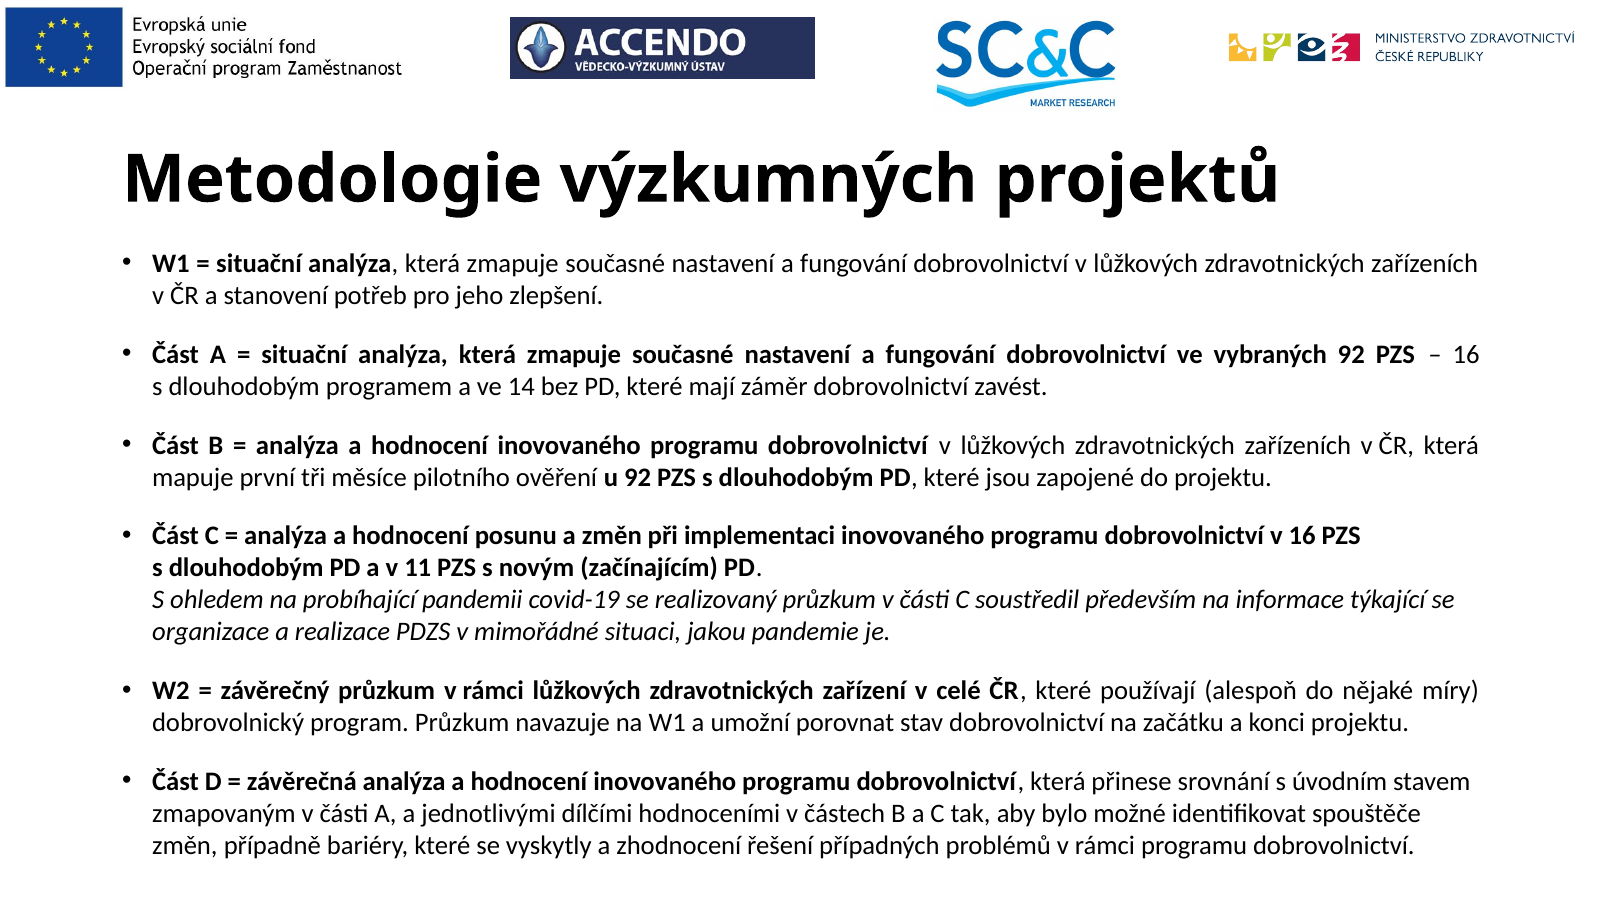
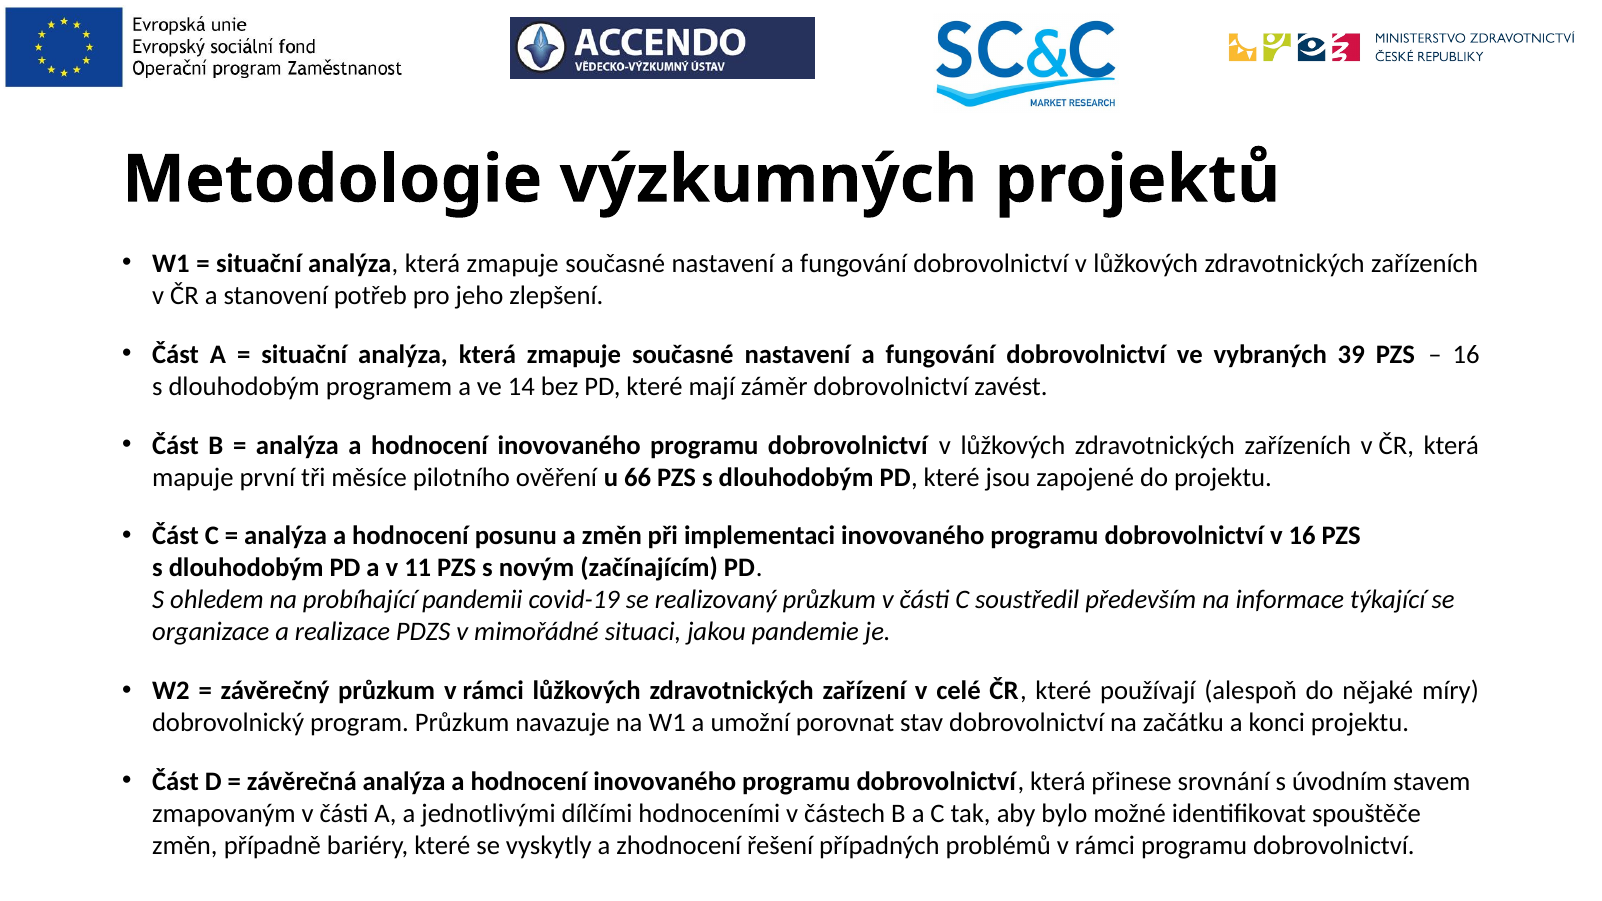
vybraných 92: 92 -> 39 (1351, 355)
u 92: 92 -> 66 (638, 477)
